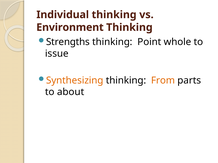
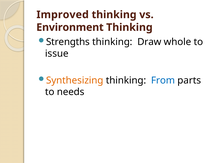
Individual: Individual -> Improved (63, 15)
Point: Point -> Draw (149, 42)
From colour: orange -> blue (163, 81)
about: about -> needs (71, 92)
